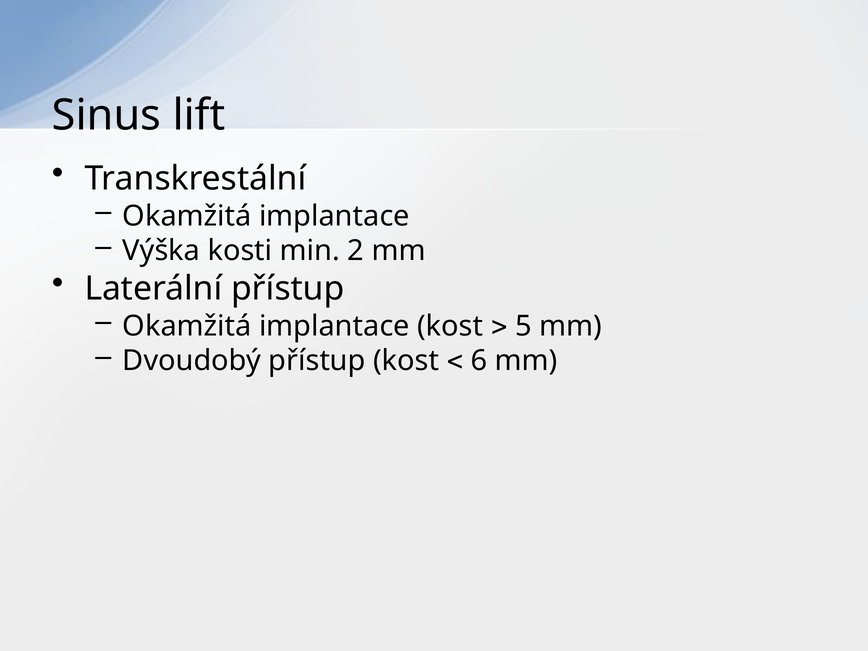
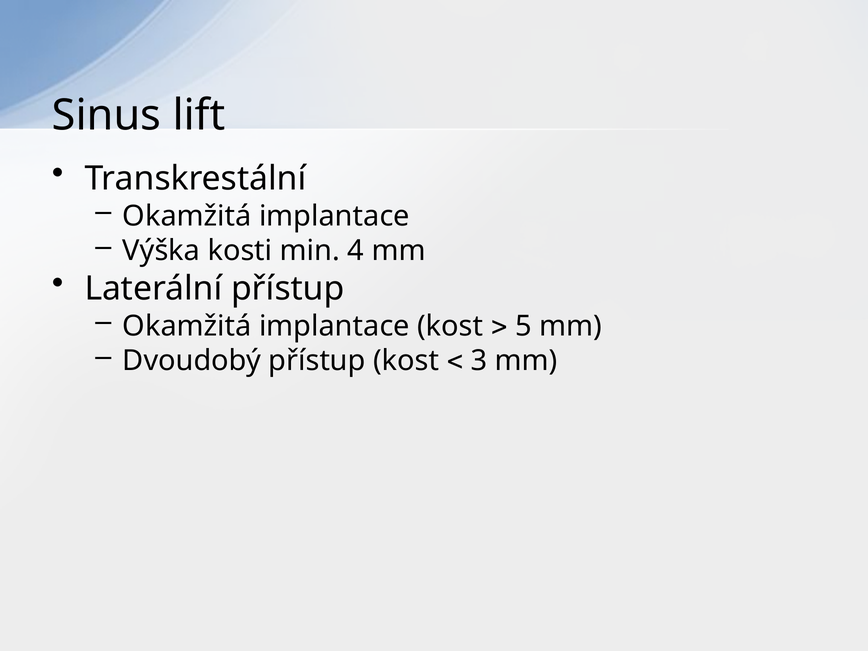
2: 2 -> 4 (356, 251)
6: 6 -> 3 (479, 361)
